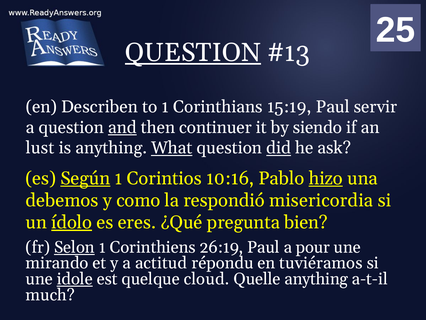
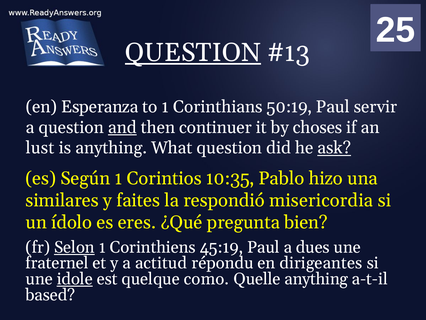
Describen: Describen -> Esperanza (100, 107)
15:19: 15:19 -> 50:19 (289, 107)
siendo: siendo -> choses (318, 127)
What underline: present -> none (172, 148)
did underline: present -> none (279, 148)
ask underline: none -> present (334, 148)
Según underline: present -> none (85, 178)
10:16: 10:16 -> 10:35 (230, 178)
hizo underline: present -> none (326, 178)
debemos: debemos -> similares (62, 200)
como: como -> faites (138, 200)
ídolo underline: present -> none (72, 222)
26:19: 26:19 -> 45:19 (221, 247)
pour: pour -> dues (313, 247)
mirando: mirando -> fraternel (57, 263)
tuviéramos: tuviéramos -> dirigeantes (321, 263)
cloud: cloud -> como (206, 279)
much: much -> based (50, 295)
